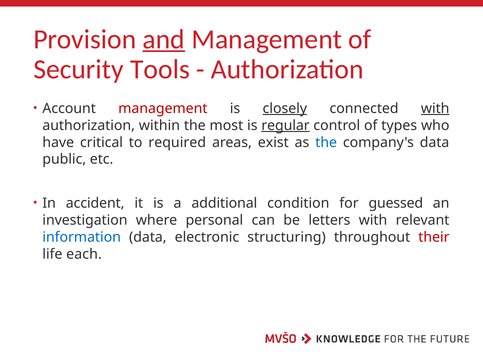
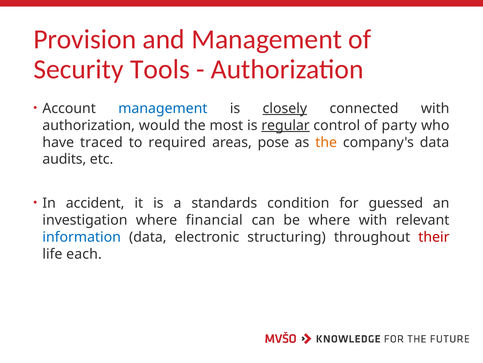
and underline: present -> none (164, 39)
management colour: red -> blue (163, 108)
with underline: present -> none (435, 108)
within: within -> would (159, 125)
types: types -> party (399, 125)
critical: critical -> traced (101, 142)
exist: exist -> pose (273, 142)
the colour: blue -> orange (326, 142)
public: public -> audits (64, 159)
additional: additional -> standards (224, 203)
personal: personal -> financial (214, 220)
be letters: letters -> where (329, 220)
